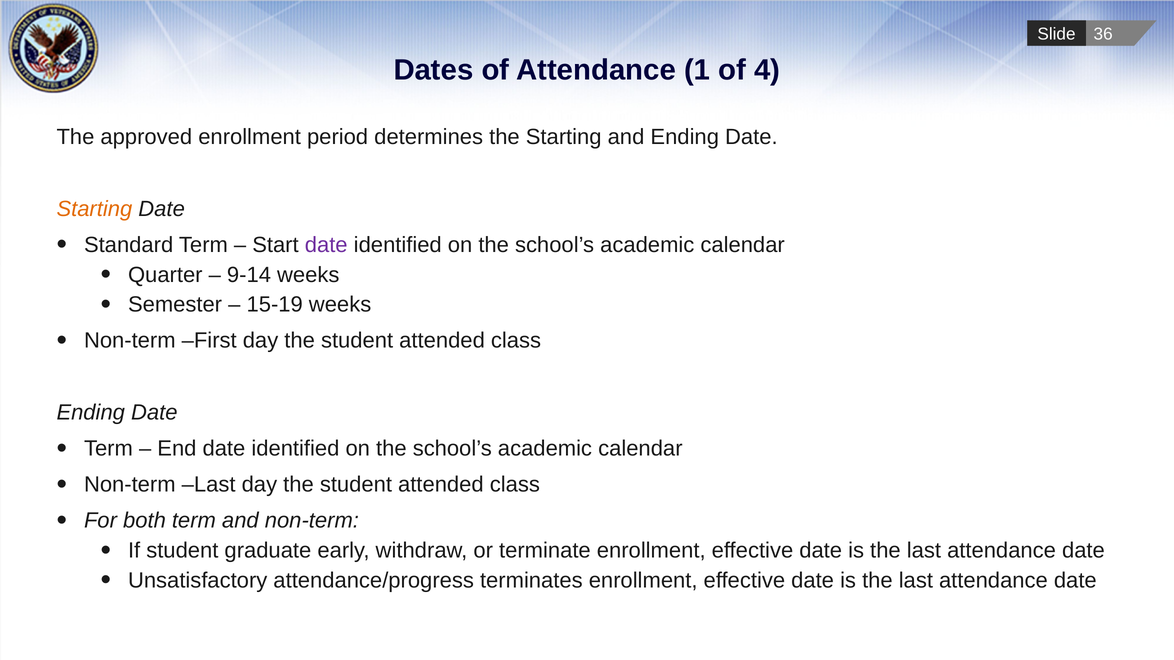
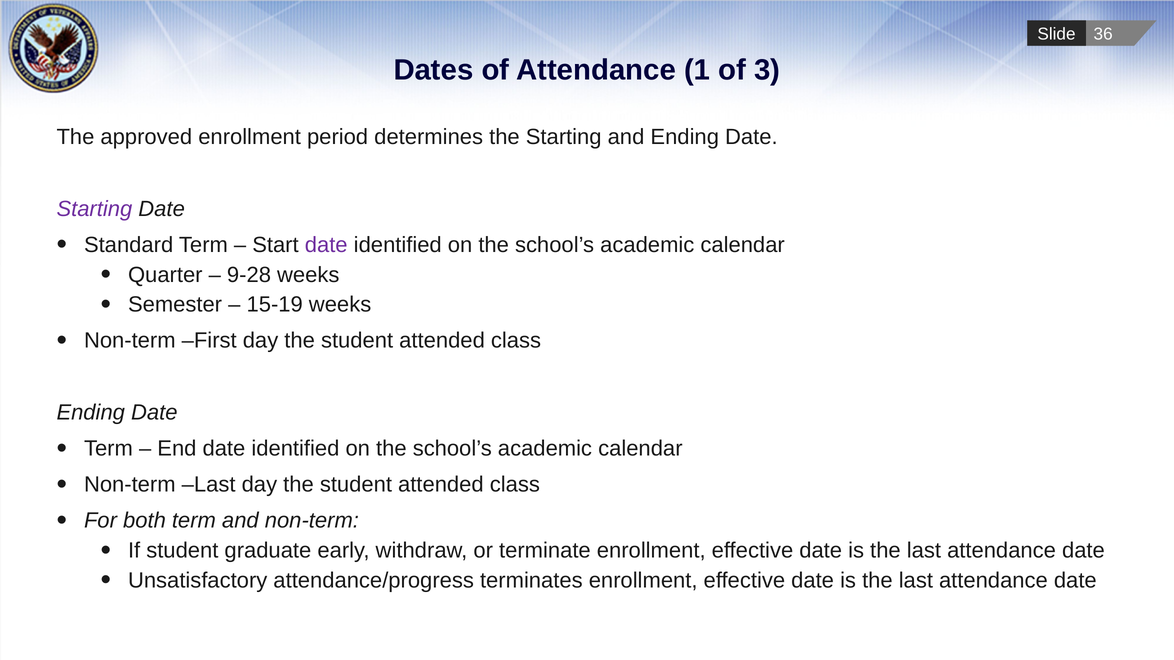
4: 4 -> 3 (767, 70)
Starting colour: orange -> purple (94, 209)
9-14: 9-14 -> 9-28 (249, 275)
